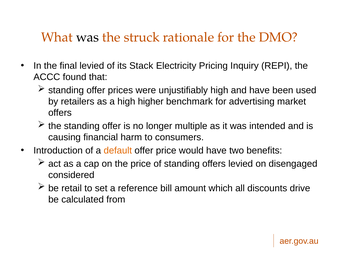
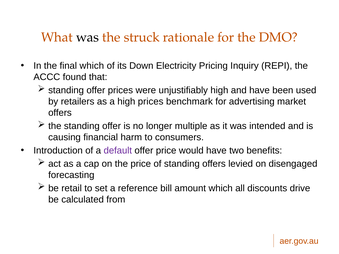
final levied: levied -> which (92, 66)
Stack: Stack -> Down (141, 66)
high higher: higher -> prices (151, 102)
default colour: orange -> purple (118, 151)
considered: considered -> forecasting (71, 175)
